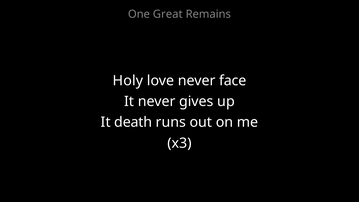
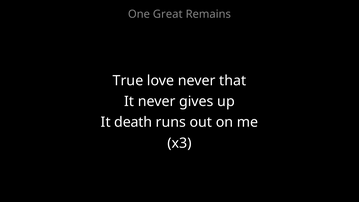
Holy: Holy -> True (128, 81)
face: face -> that (233, 81)
